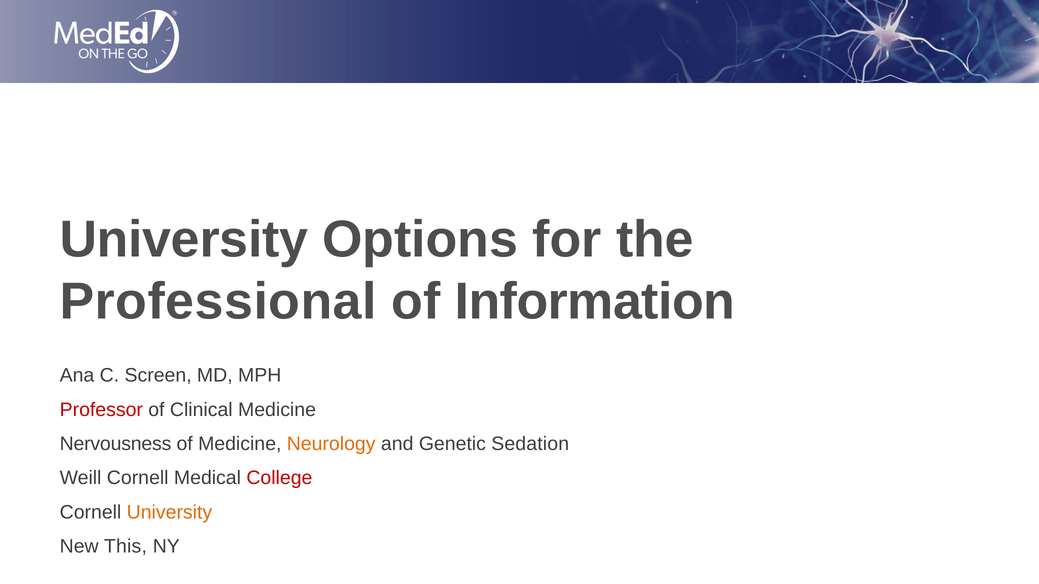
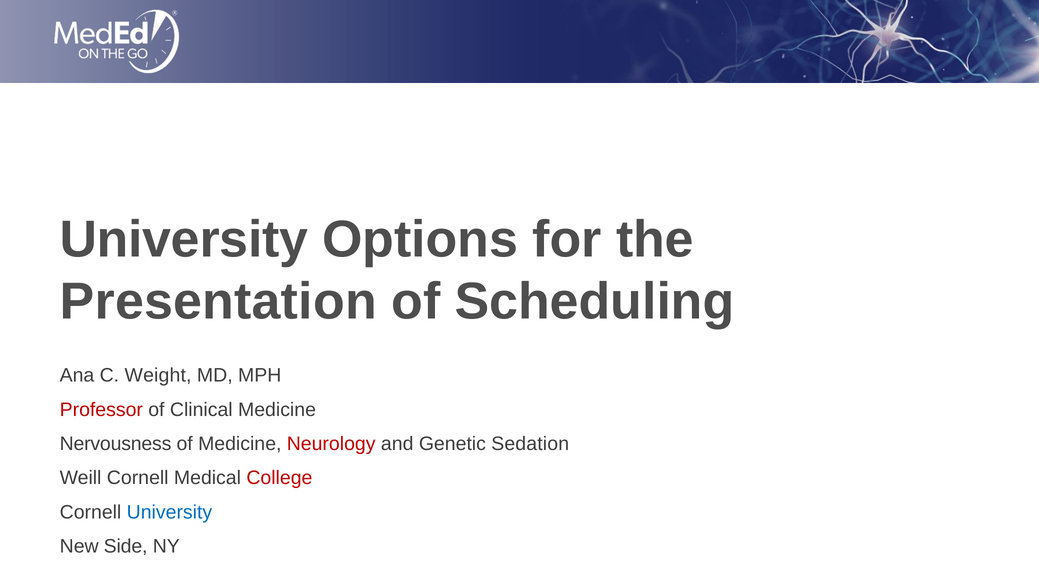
Professional: Professional -> Presentation (218, 302)
Information: Information -> Scheduling (595, 302)
Screen: Screen -> Weight (158, 376)
Neurology colour: orange -> red (331, 444)
University colour: orange -> blue (169, 513)
This: This -> Side (126, 547)
